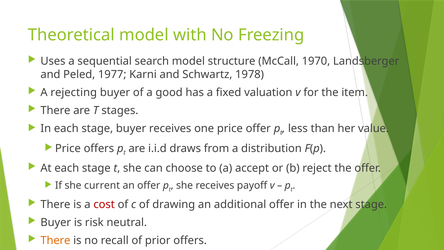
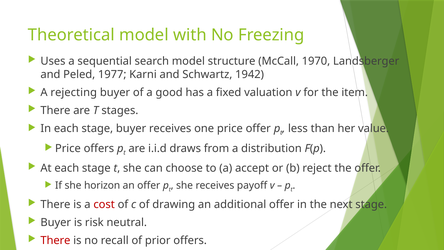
1978: 1978 -> 1942 (250, 75)
current: current -> horizon (102, 185)
There colour: orange -> red (55, 240)
